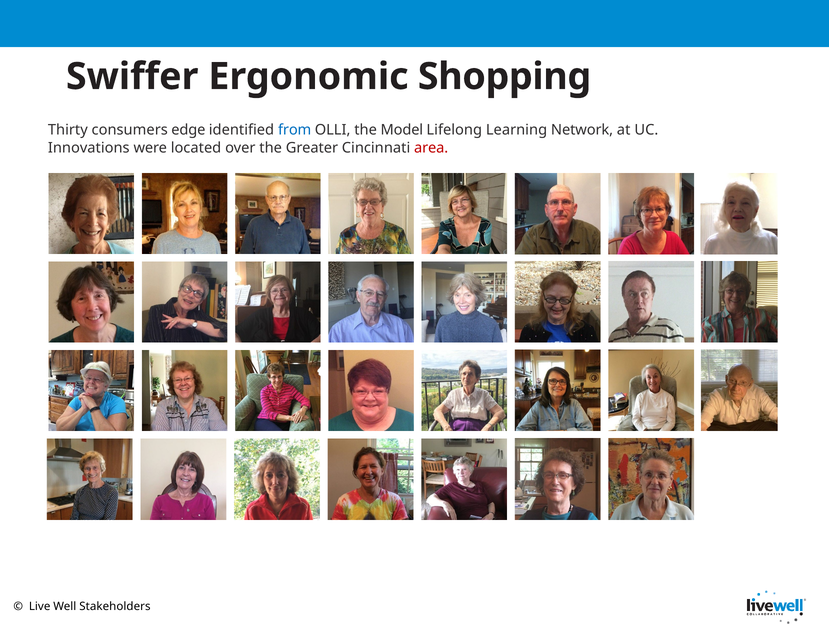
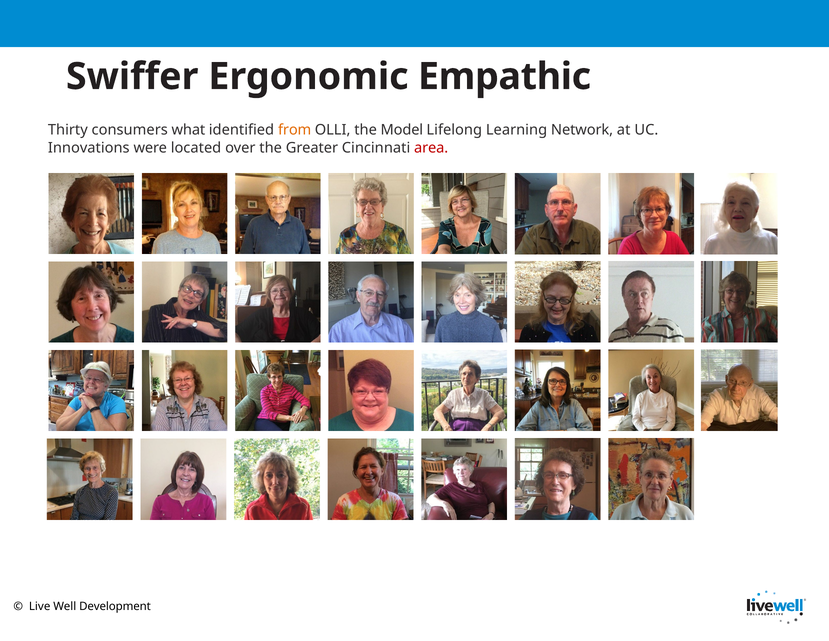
Shopping: Shopping -> Empathic (504, 77)
edge: edge -> what (188, 130)
from colour: blue -> orange (295, 130)
Stakeholders: Stakeholders -> Development (115, 606)
